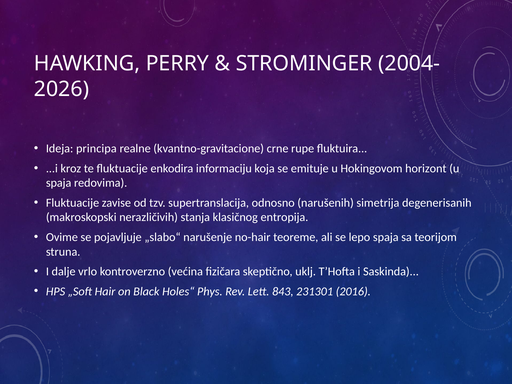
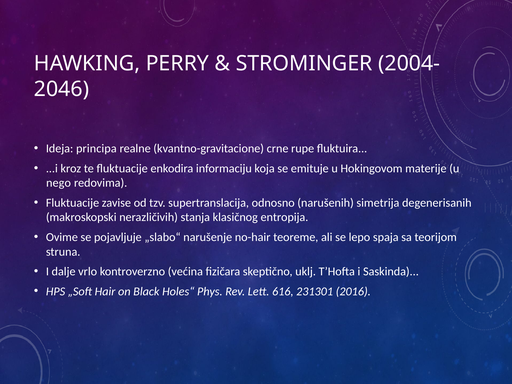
2026: 2026 -> 2046 (62, 89)
horizont: horizont -> materije (426, 168)
spaja: spaja -> nego (59, 183)
843: 843 -> 616 (283, 291)
